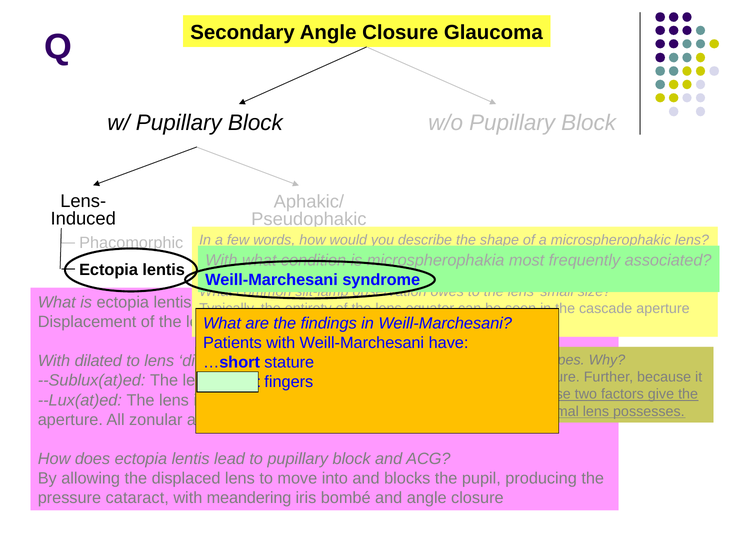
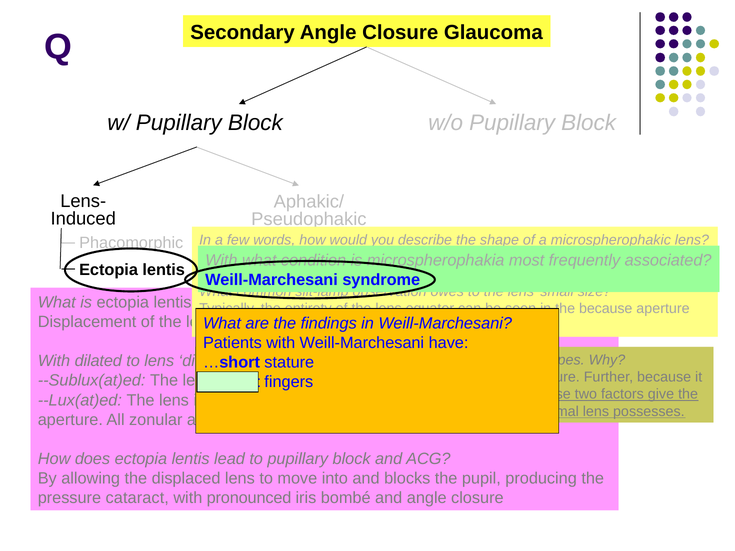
the cascade: cascade -> because (606, 309)
meandering: meandering -> pronounced (249, 498)
